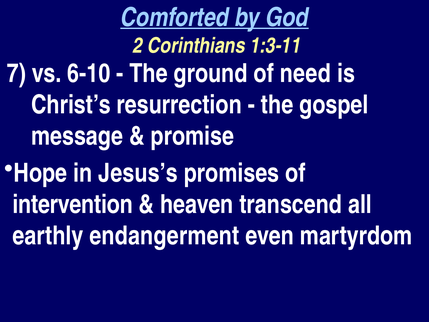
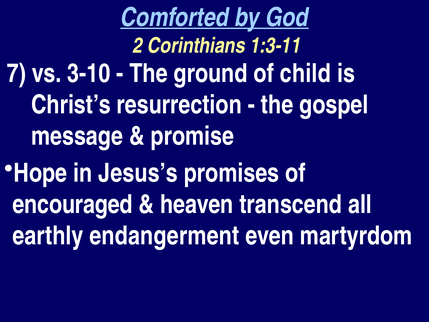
6-10: 6-10 -> 3-10 (89, 73)
need: need -> child (305, 73)
intervention: intervention -> encouraged (73, 204)
